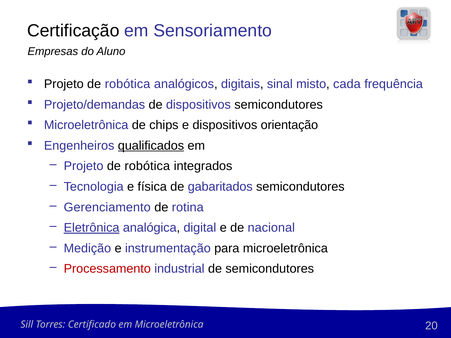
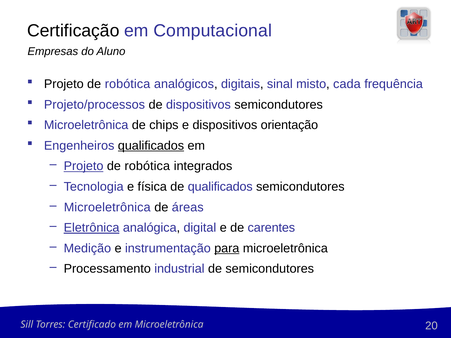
Sensoriamento: Sensoriamento -> Computacional (213, 31)
Projeto/demandas: Projeto/demandas -> Projeto/processos (94, 105)
Projeto underline: none -> present (84, 166)
de gabaritados: gabaritados -> qualificados (220, 187)
Gerenciamento: Gerenciamento -> Microeletrônica (107, 207)
rotina: rotina -> áreas (188, 207)
nacional: nacional -> carentes (271, 228)
para underline: none -> present (227, 248)
Processamento colour: red -> black (107, 269)
